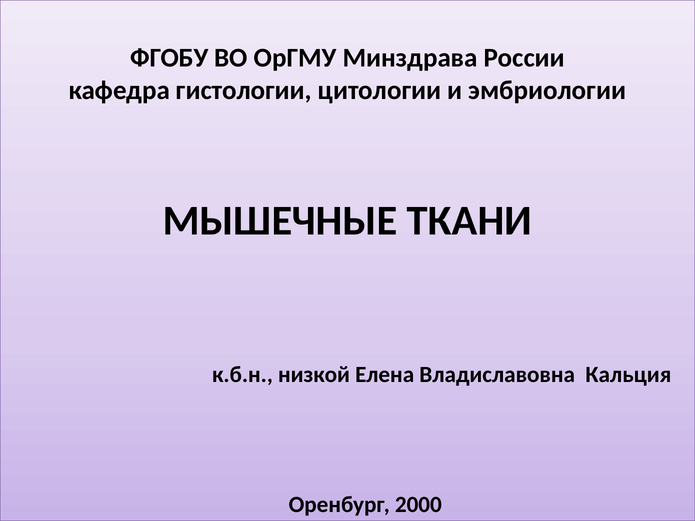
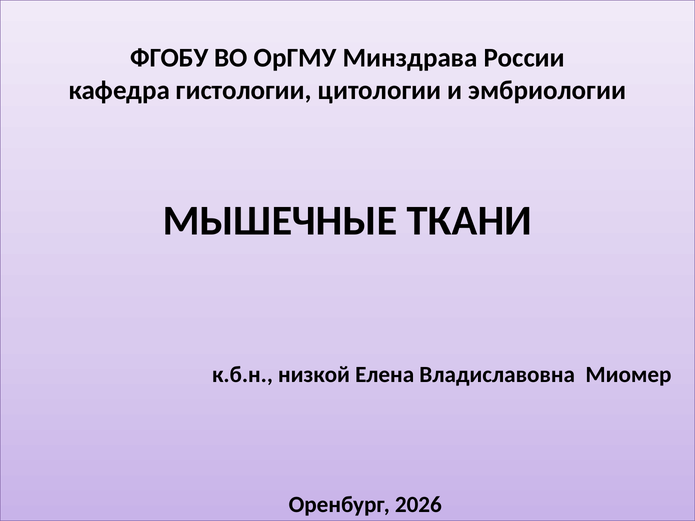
Кальция: Кальция -> Миомер (628, 375)
2000: 2000 -> 2026 (418, 505)
